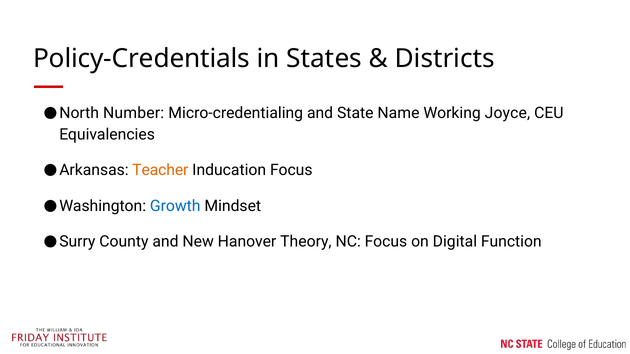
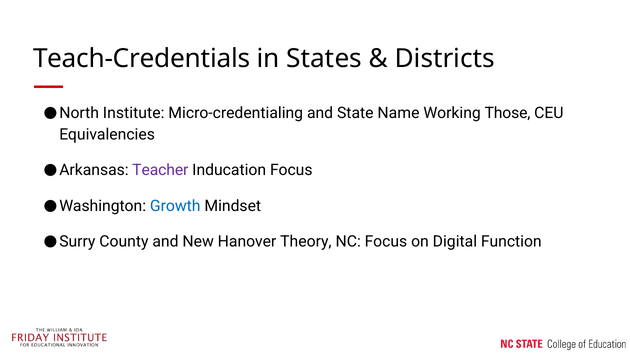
Policy-Credentials: Policy-Credentials -> Teach-Credentials (142, 59)
Number: Number -> Institute (134, 113)
Joyce: Joyce -> Those (508, 113)
Teacher colour: orange -> purple (160, 170)
